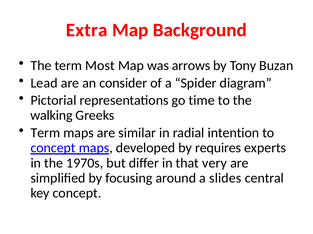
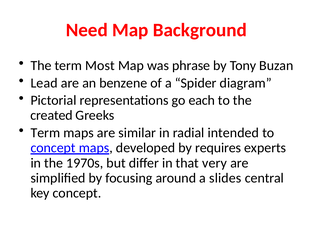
Extra: Extra -> Need (87, 30)
arrows: arrows -> phrase (191, 66)
consider: consider -> benzene (123, 83)
time: time -> each (202, 101)
walking: walking -> created (51, 116)
intention: intention -> intended (233, 133)
